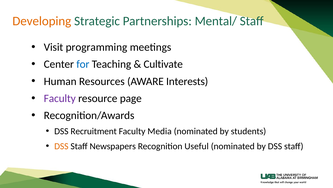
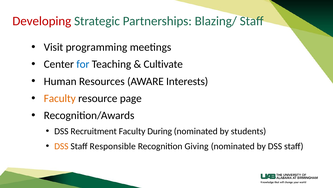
Developing colour: orange -> red (42, 21)
Mental/: Mental/ -> Blazing/ (216, 21)
Faculty colour: purple -> orange (60, 98)
Media: Media -> During (160, 131)
Newspapers: Newspapers -> Responsible (113, 146)
Useful: Useful -> Giving (197, 146)
